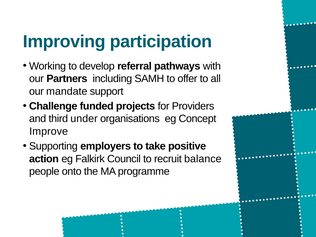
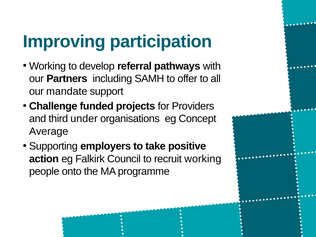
Improve: Improve -> Average (49, 131)
recruit balance: balance -> working (203, 159)
